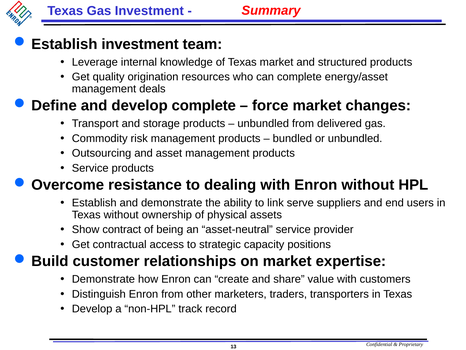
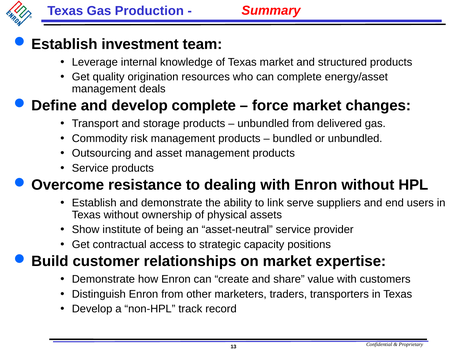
Gas Investment: Investment -> Production (149, 11)
contract: contract -> institute (122, 229)
